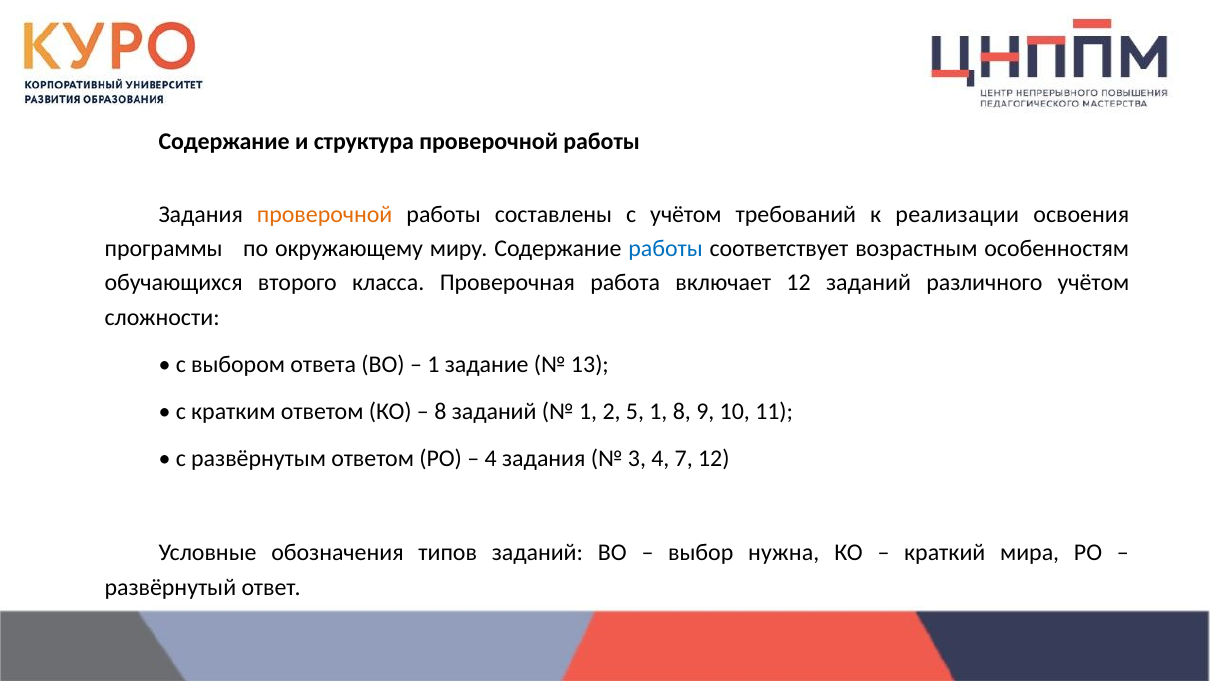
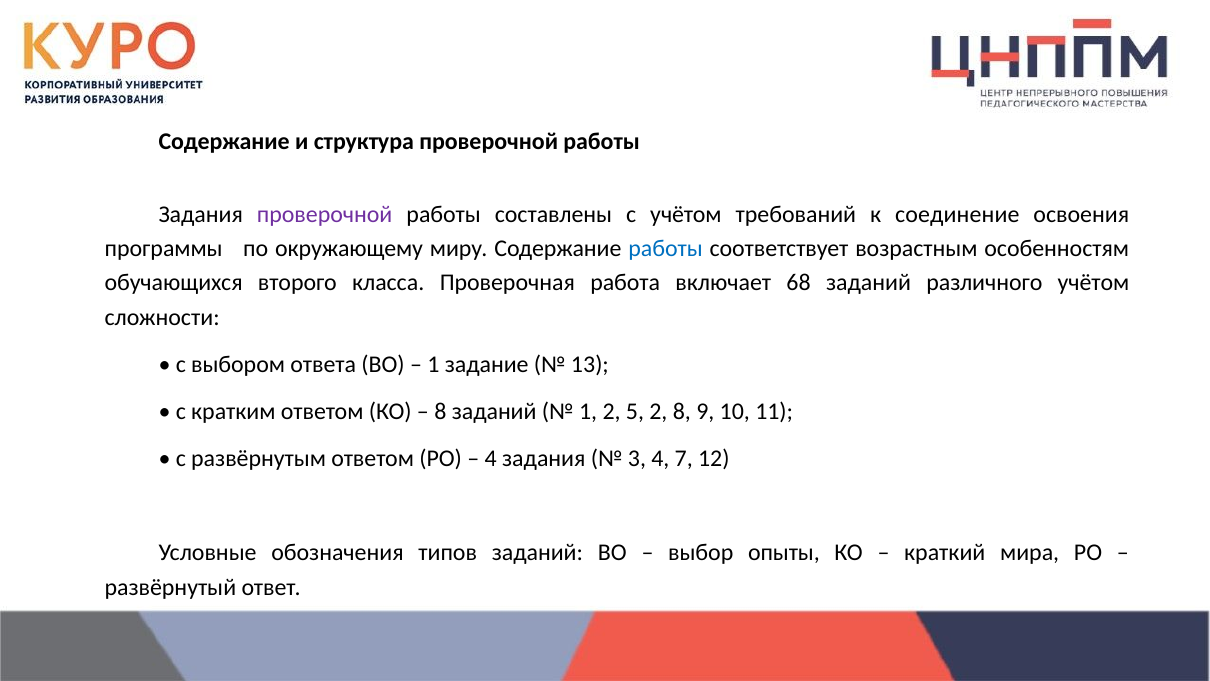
проверочной colour: orange -> purple (325, 214)
реализации: реализации -> соединение (957, 214)
включает 12: 12 -> 68 (799, 283)
5 1: 1 -> 2 (658, 411)
нужна: нужна -> опыты (784, 553)
